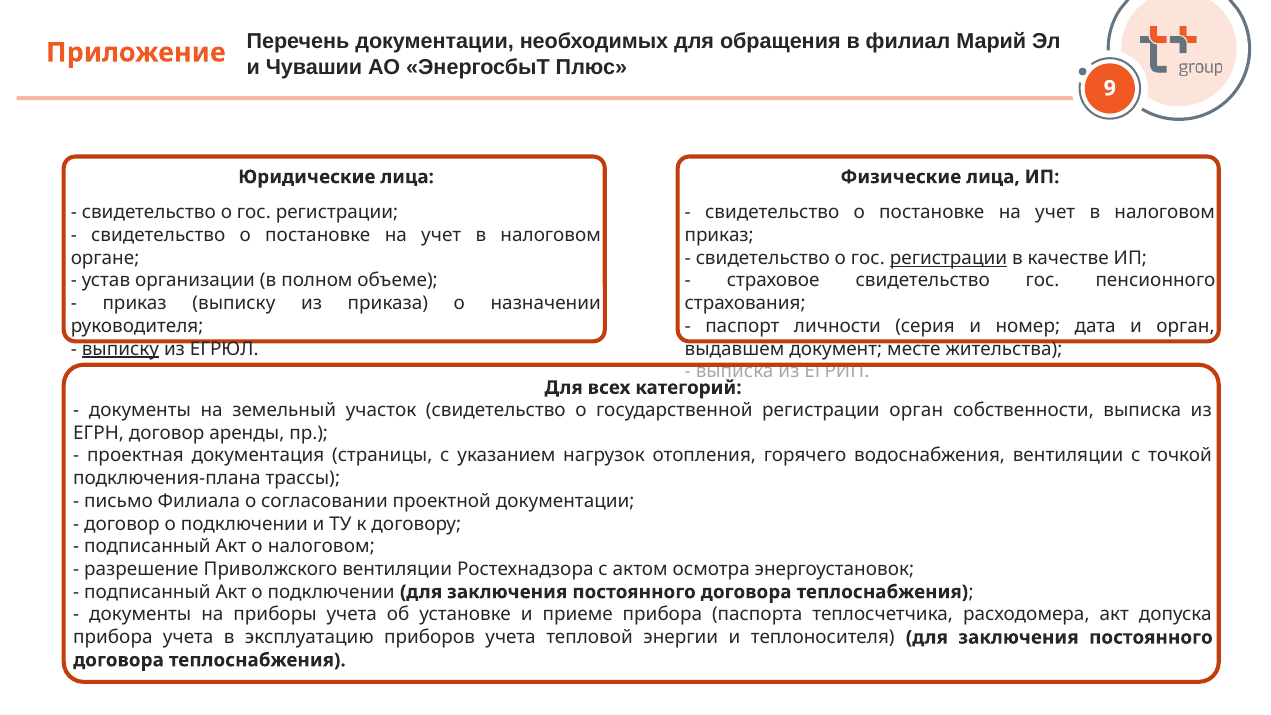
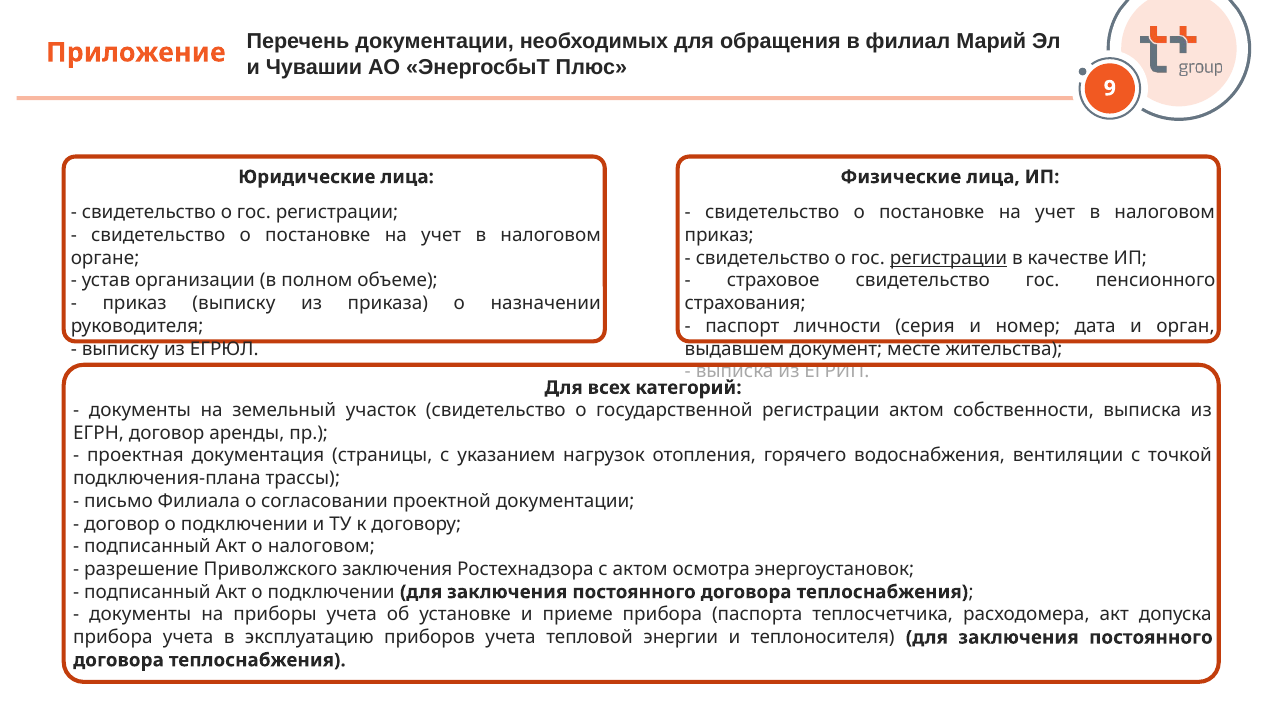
выписку underline: present -> none (120, 349)
регистрации орган: орган -> актом (916, 410)
Приволжского вентиляции: вентиляции -> заключения (397, 569)
